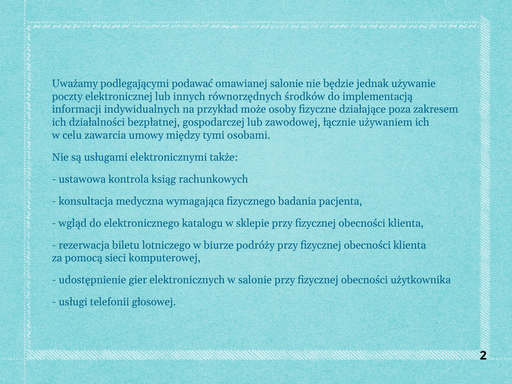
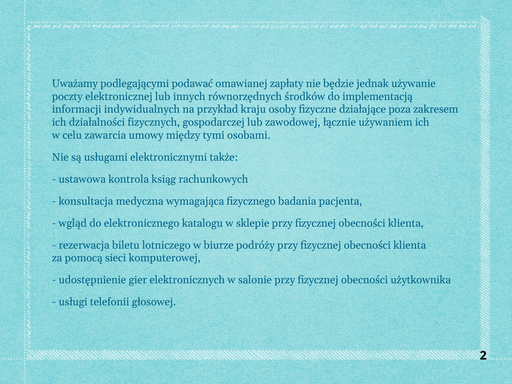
omawianej salonie: salonie -> zapłaty (287, 84)
może: może -> kraju (253, 109)
bezpłatnej: bezpłatnej -> fizycznych (154, 122)
